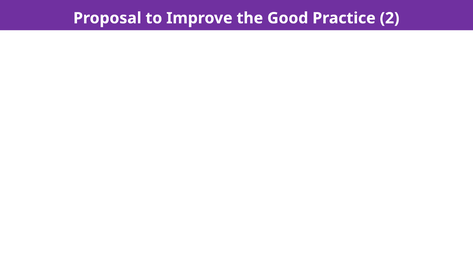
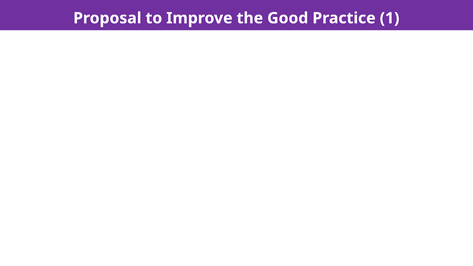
2: 2 -> 1 (390, 18)
